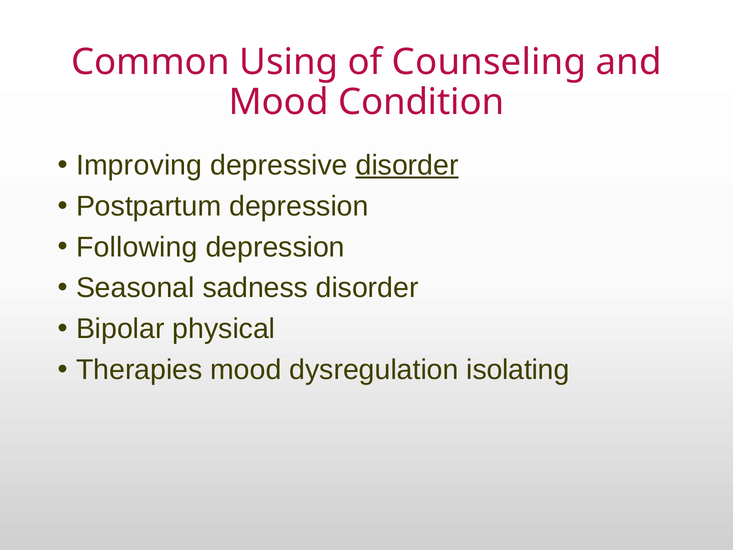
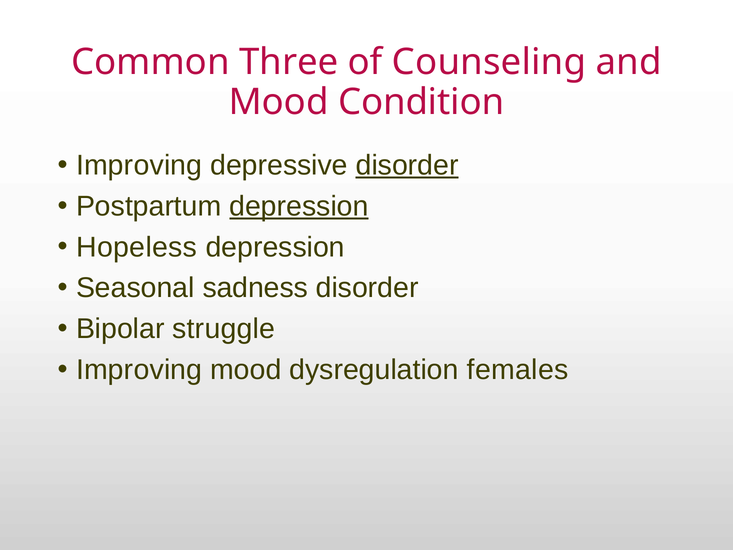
Using: Using -> Three (289, 62)
depression underline: none -> present (299, 206)
Following: Following -> Hopeless (137, 247)
physical: physical -> struggle (224, 329)
Therapies: Therapies -> Improving (139, 370)
isolating: isolating -> females (518, 370)
